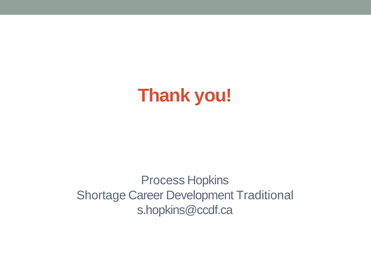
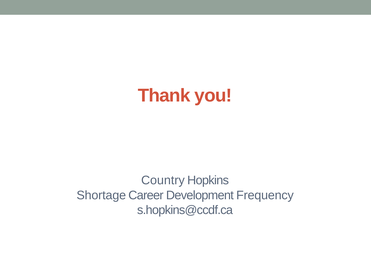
Process: Process -> Country (163, 181)
Traditional: Traditional -> Frequency (265, 195)
